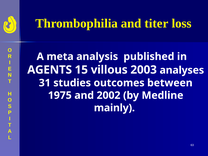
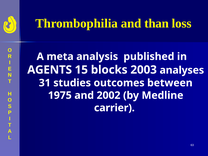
titer: titer -> than (157, 23)
villous: villous -> blocks (109, 70)
mainly: mainly -> carrier (114, 108)
